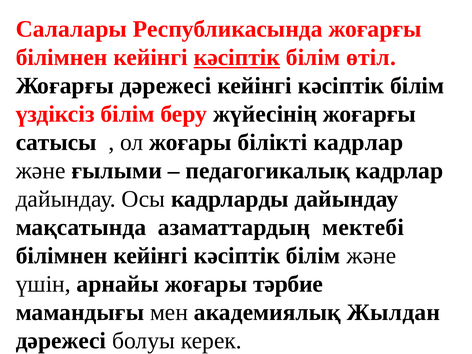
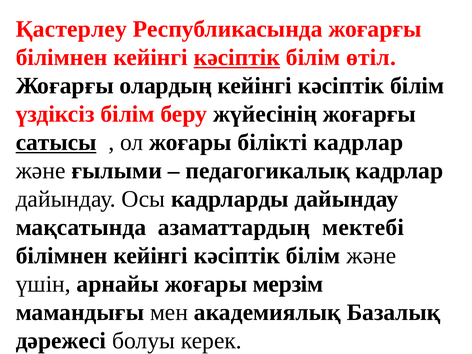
Салалары: Салалары -> Қастерлеу (71, 29)
Жоғарғы дәрежесі: дәрежесі -> олардың (166, 86)
сатысы underline: none -> present (56, 142)
тәрбие: тәрбие -> мерзім (288, 284)
Жылдан: Жылдан -> Базалық (394, 312)
